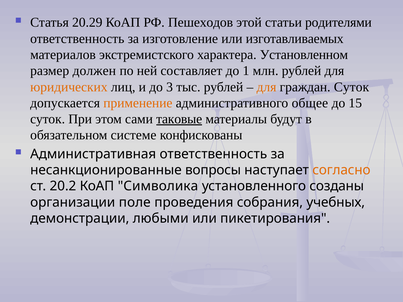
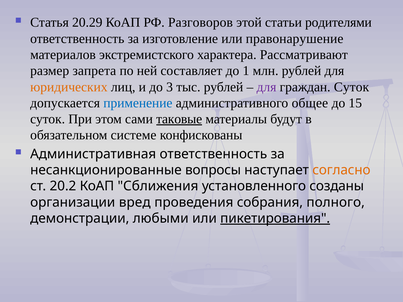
Пешеходов: Пешеходов -> Разговоров (200, 23)
изготавливаемых: изготавливаемых -> правонарушение (295, 39)
Установленном: Установленном -> Рассматривают (304, 55)
должен: должен -> запрета (94, 71)
для colour: orange -> purple (267, 87)
применение colour: orange -> blue (138, 103)
Символика: Символика -> Сближения (158, 186)
поле: поле -> вред (135, 203)
учебных: учебных -> полного (336, 203)
пикетирования underline: none -> present (275, 219)
